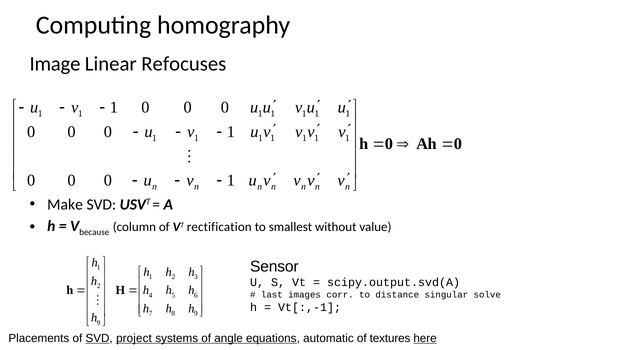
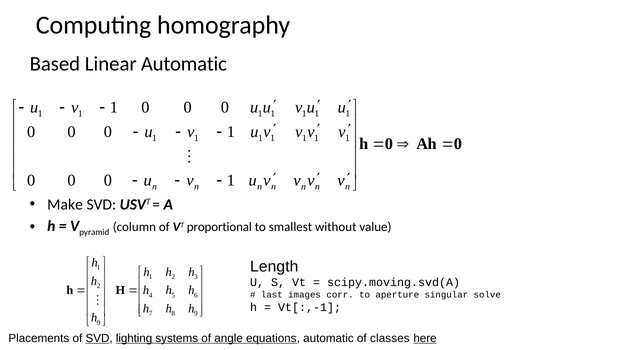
Image: Image -> Based (55, 64)
Linear Refocuses: Refocuses -> Automatic (184, 64)
because: because -> pyramid (94, 232)
rectification: rectification -> proportional (219, 227)
Sensor: Sensor -> Length (274, 266)
scipy.output.svd(A: scipy.output.svd(A -> scipy.moving.svd(A (394, 283)
distance: distance -> aperture (397, 295)
project: project -> lighting (134, 338)
textures: textures -> classes (390, 338)
